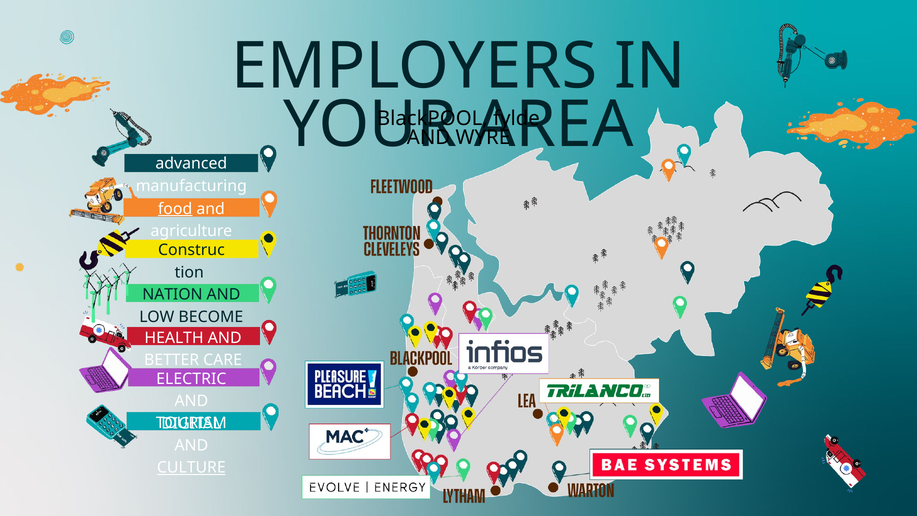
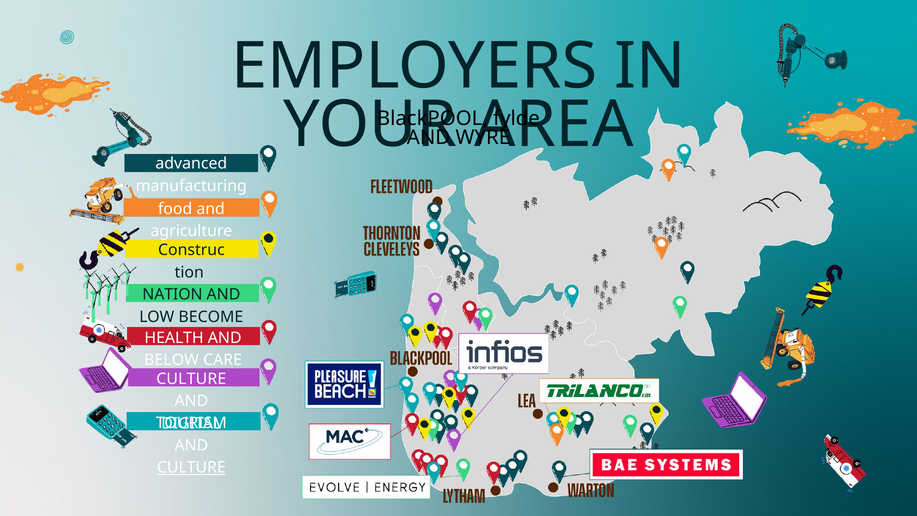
food underline: present -> none (175, 209)
BETTER: BETTER -> BELOW (172, 360)
ELECTRIC: ELECTRIC -> CULTURE (191, 379)
